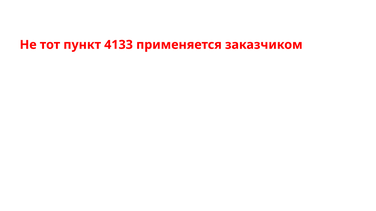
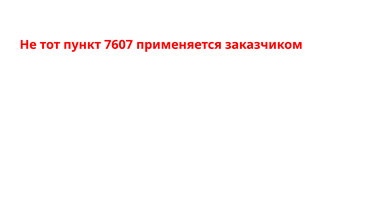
4133: 4133 -> 7607 (119, 45)
